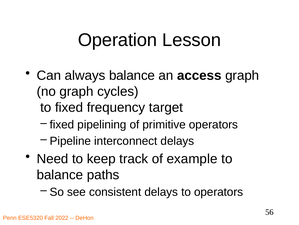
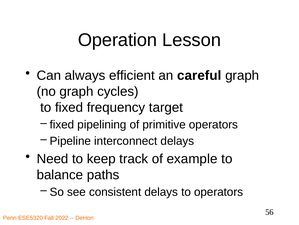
always balance: balance -> efficient (132, 75)
access: access -> careful (199, 75)
